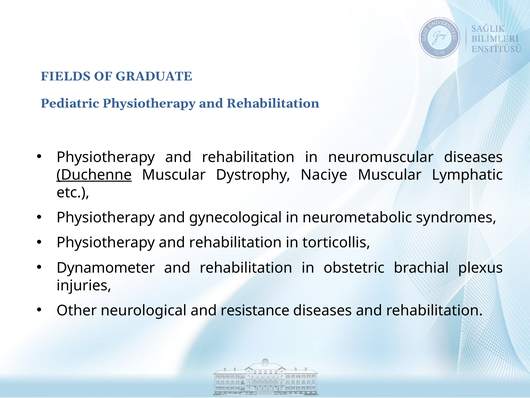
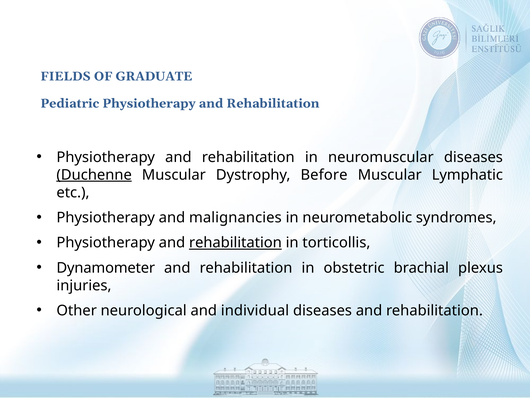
Naciye: Naciye -> Before (324, 175)
gynecological: gynecological -> malignancies (235, 217)
rehabilitation underline: none -> present (235, 242)
resistance: resistance -> individual (255, 310)
